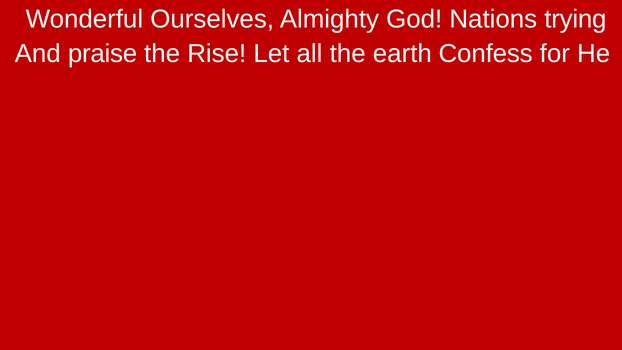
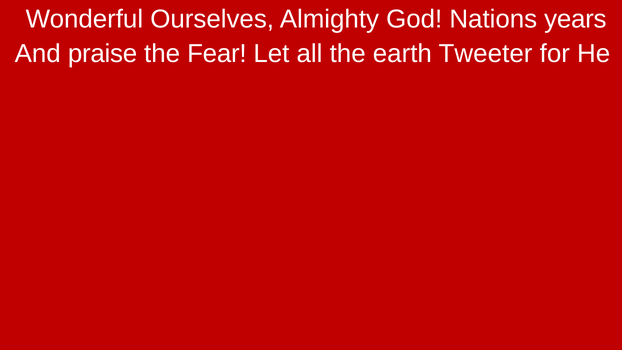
trying: trying -> years (575, 19)
Rise: Rise -> Fear (217, 54)
Confess: Confess -> Tweeter (486, 54)
